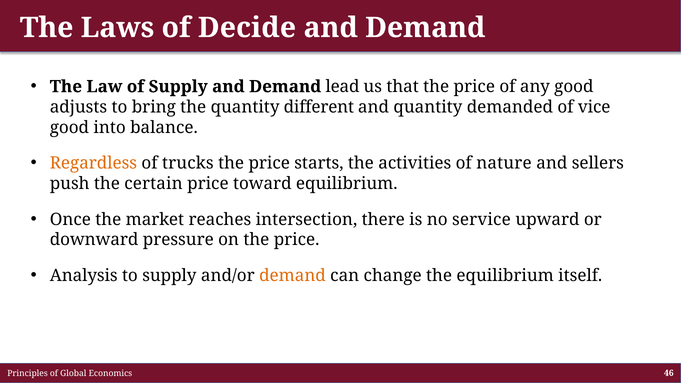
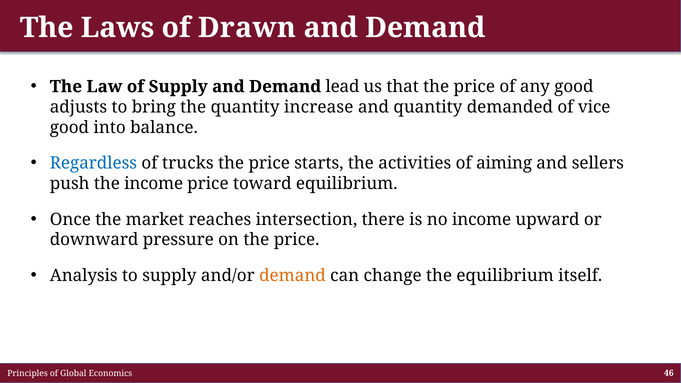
Decide: Decide -> Drawn (247, 28)
different: different -> increase (319, 107)
Regardless colour: orange -> blue (93, 163)
nature: nature -> aiming (504, 163)
the certain: certain -> income (154, 184)
no service: service -> income (482, 219)
